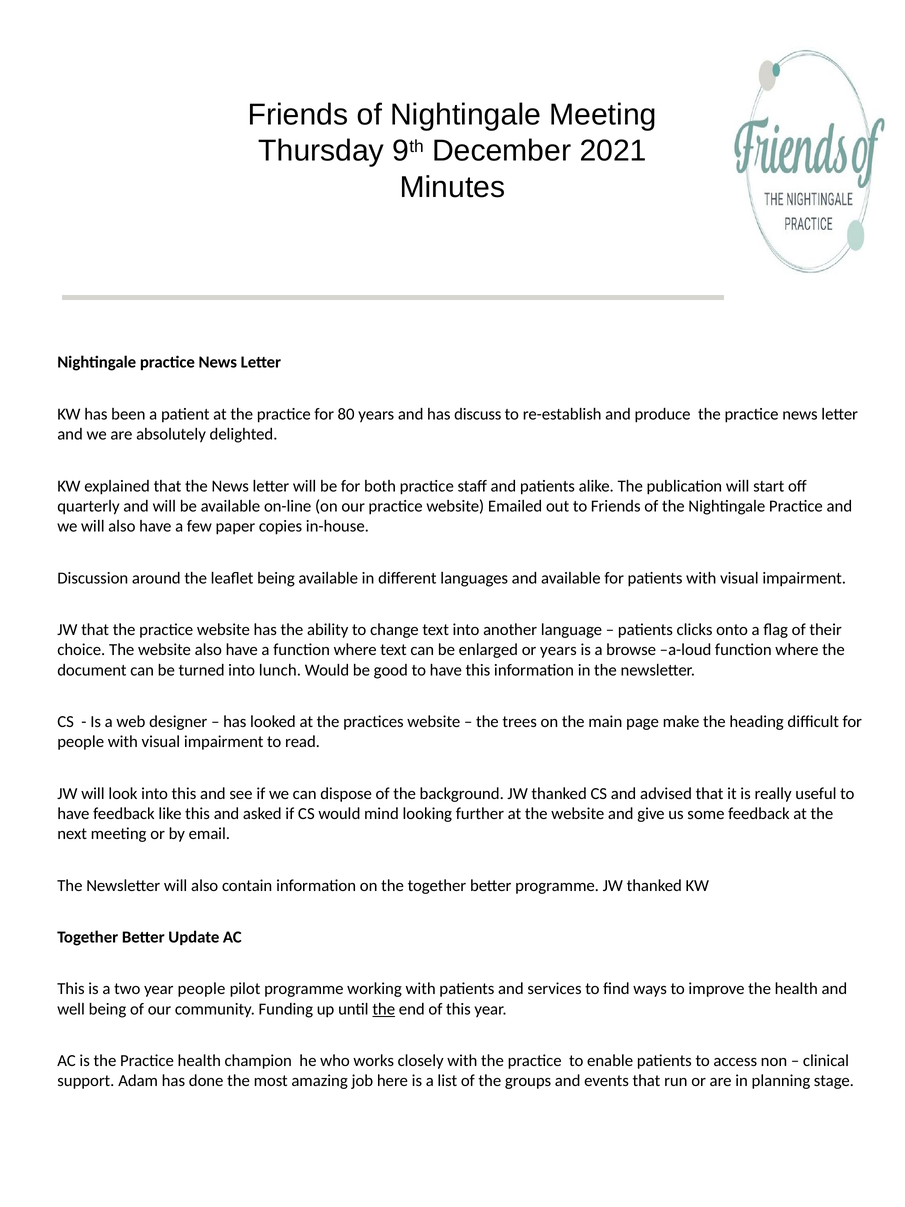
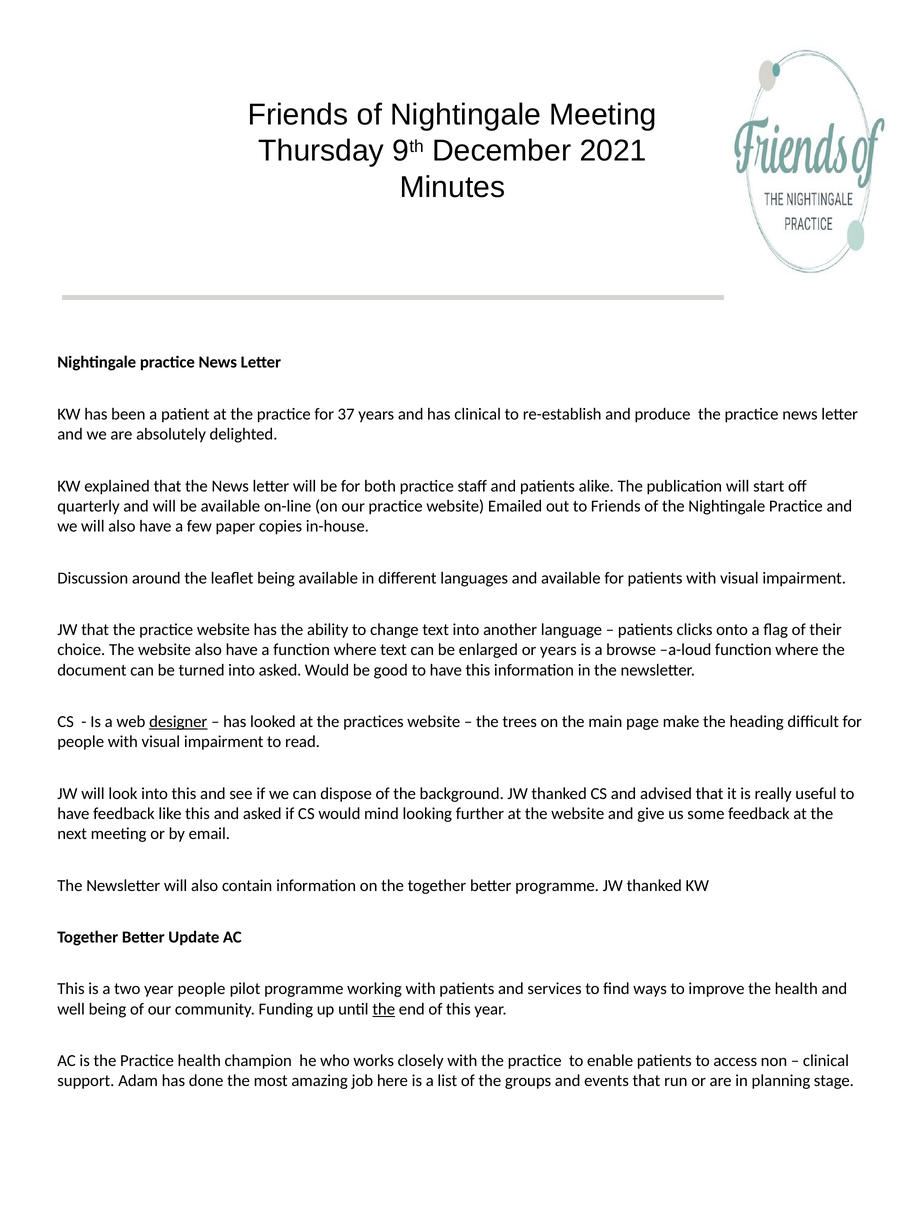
80: 80 -> 37 (346, 414)
has discuss: discuss -> clinical (478, 414)
into lunch: lunch -> asked (280, 670)
designer underline: none -> present (178, 722)
